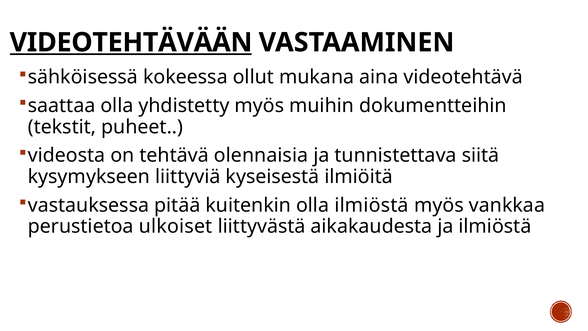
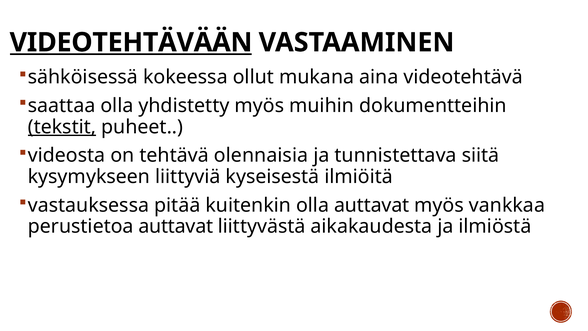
tekstit underline: none -> present (62, 127)
olla ilmiöstä: ilmiöstä -> auttavat (372, 205)
perustietoa ulkoiset: ulkoiset -> auttavat (176, 226)
